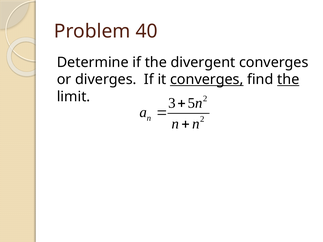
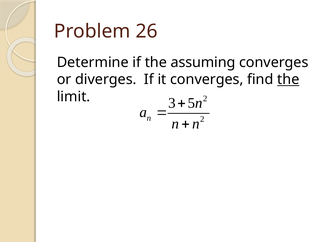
40: 40 -> 26 (147, 31)
divergent: divergent -> assuming (203, 62)
converges underline: present -> none (207, 80)
